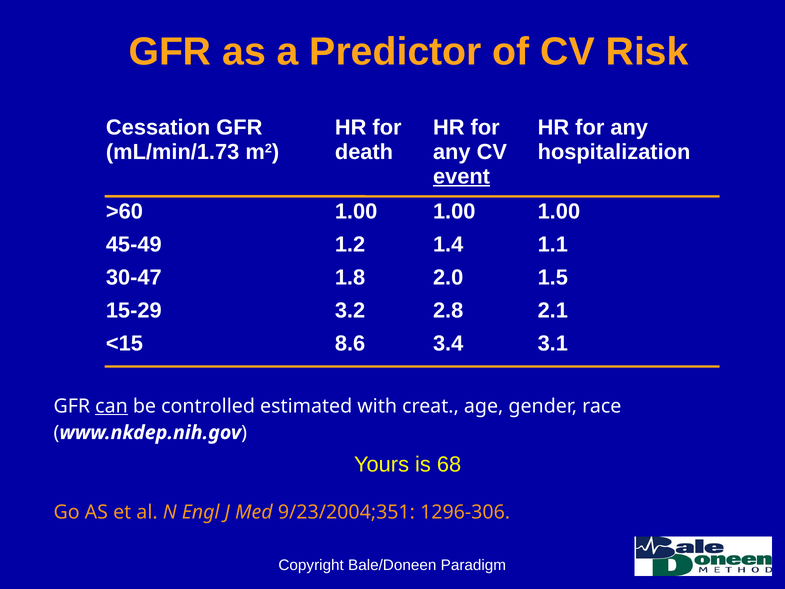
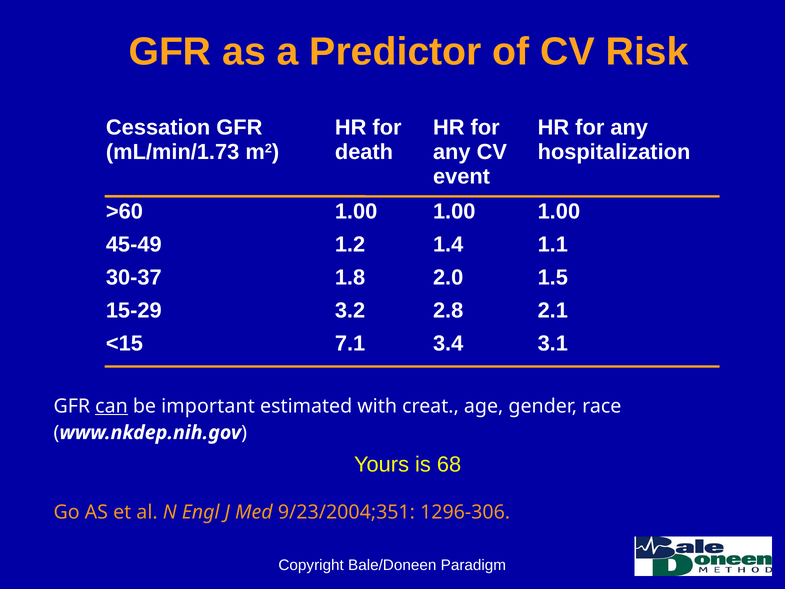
event underline: present -> none (462, 176)
30-47: 30-47 -> 30-37 (134, 277)
8.6: 8.6 -> 7.1 (350, 343)
controlled: controlled -> important (208, 406)
